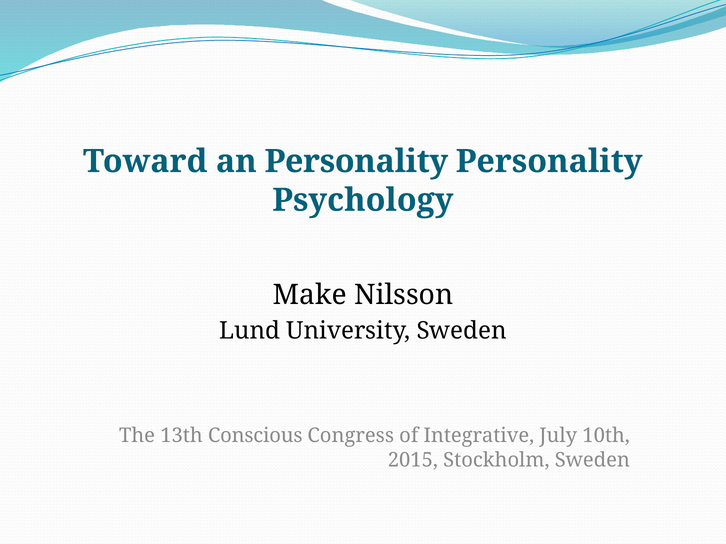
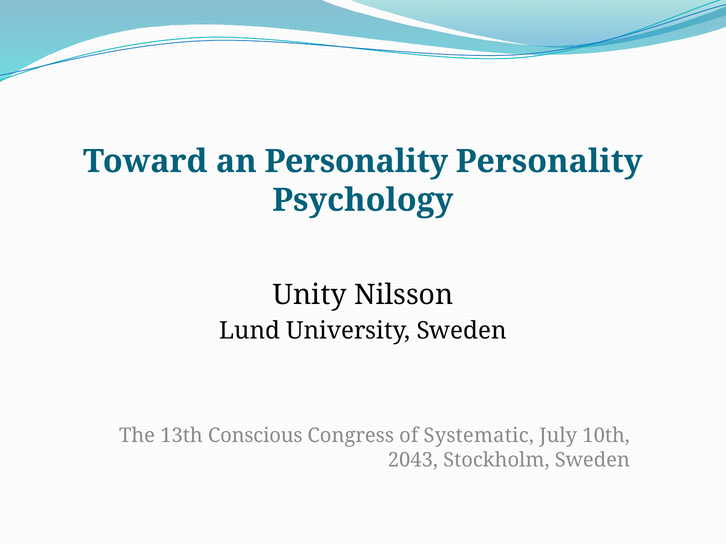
Make: Make -> Unity (310, 295)
Integrative: Integrative -> Systematic (479, 436)
2015: 2015 -> 2043 (413, 460)
